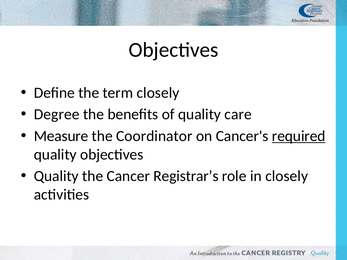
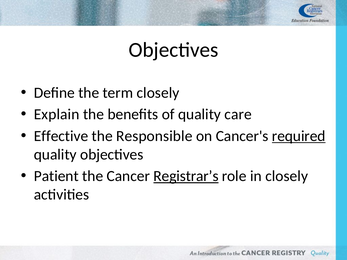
Degree: Degree -> Explain (57, 115)
Measure: Measure -> Effective (61, 136)
Coordinator: Coordinator -> Responsible (154, 136)
Quality: Quality -> Patient (56, 176)
Registrar’s underline: none -> present (186, 176)
